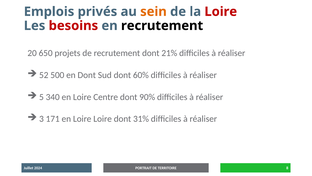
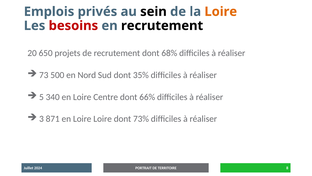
sein colour: orange -> black (153, 12)
Loire colour: red -> orange (221, 12)
21%: 21% -> 68% (169, 53)
52: 52 -> 73 (44, 75)
en Dont: Dont -> Nord (87, 75)
60%: 60% -> 35% (141, 75)
90%: 90% -> 66% (147, 97)
171: 171 -> 871 (53, 119)
31%: 31% -> 73% (141, 119)
